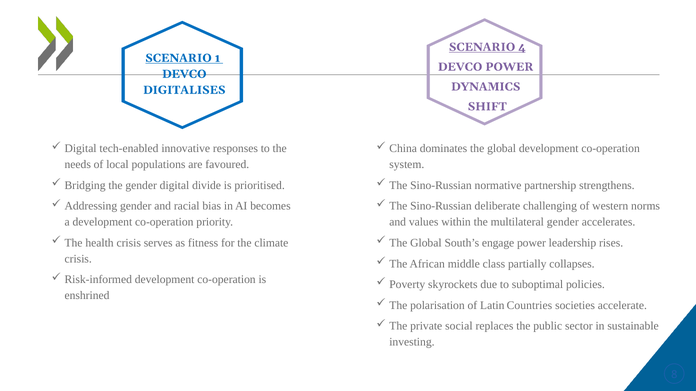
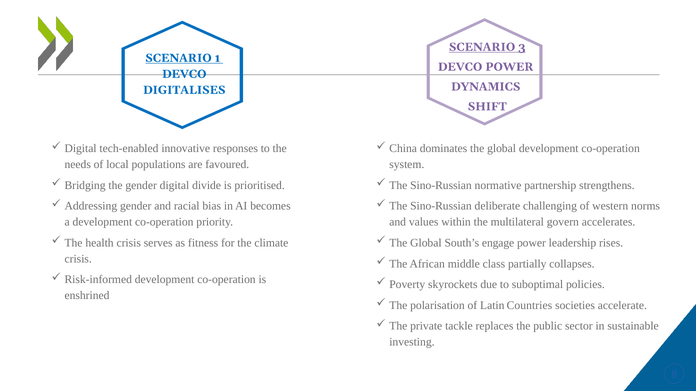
4: 4 -> 3 (522, 47)
multilateral gender: gender -> govern (563, 222)
social: social -> tackle (459, 327)
